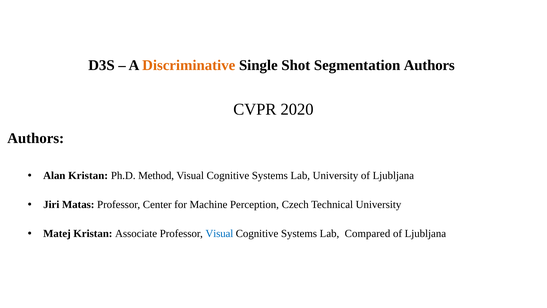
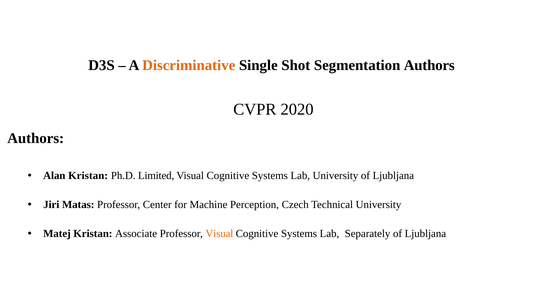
Method: Method -> Limited (156, 175)
Visual colour: blue -> orange (219, 233)
Compared: Compared -> Separately (368, 233)
